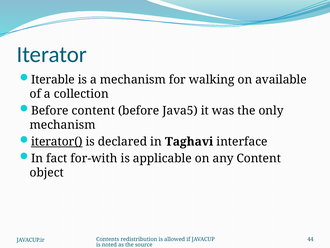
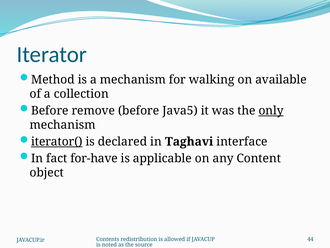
Iterable: Iterable -> Method (53, 79)
Before content: content -> remove (93, 110)
only underline: none -> present (271, 110)
for-with: for-with -> for-have (94, 158)
